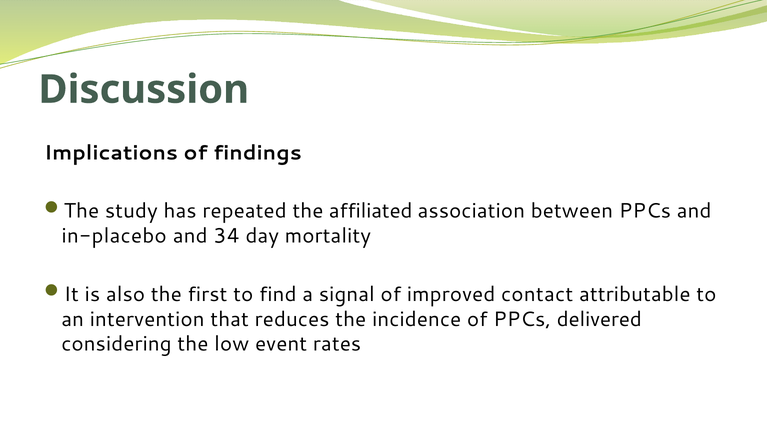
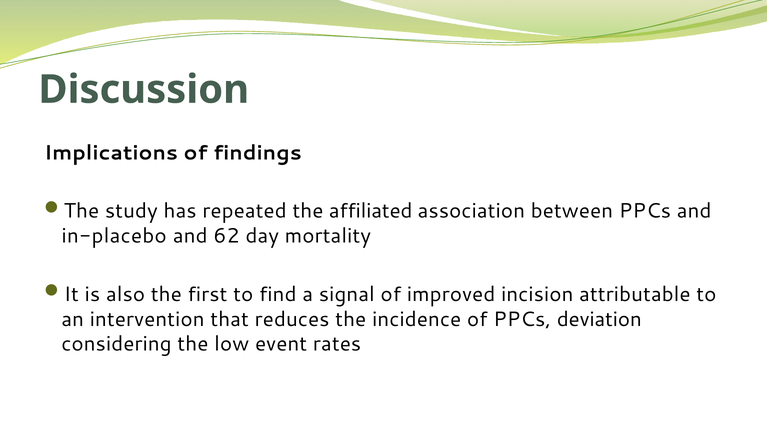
34: 34 -> 62 (227, 236)
contact: contact -> incision (537, 295)
delivered: delivered -> deviation (599, 320)
